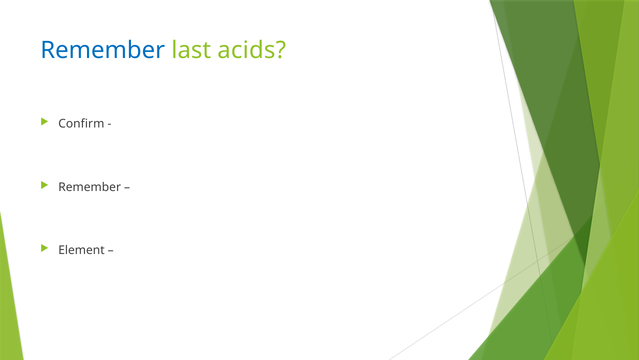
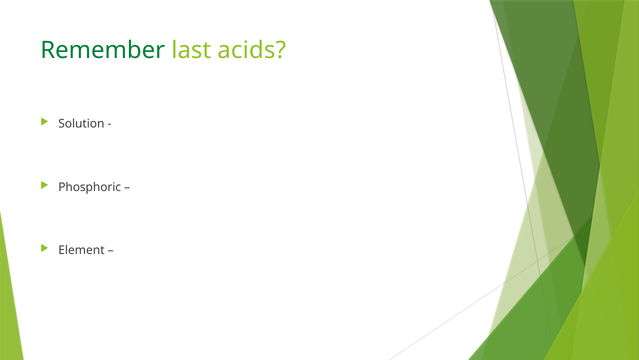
Remember colour: blue -> green (103, 50)
Confirm: Confirm -> Solution (81, 124)
Remember: Remember -> Phosphoric (90, 187)
